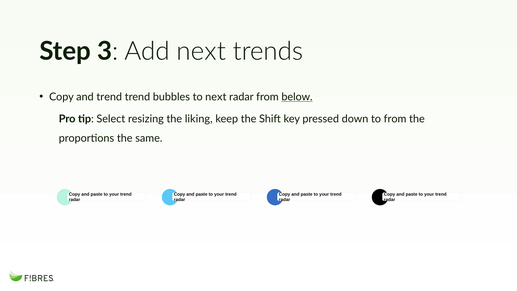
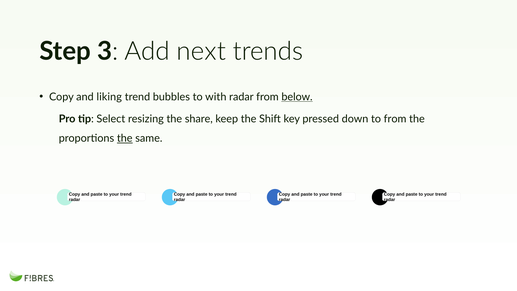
and trend: trend -> liking (109, 97)
to next: next -> with (216, 97)
liking: liking -> share (199, 119)
the underline: none -> present (125, 138)
